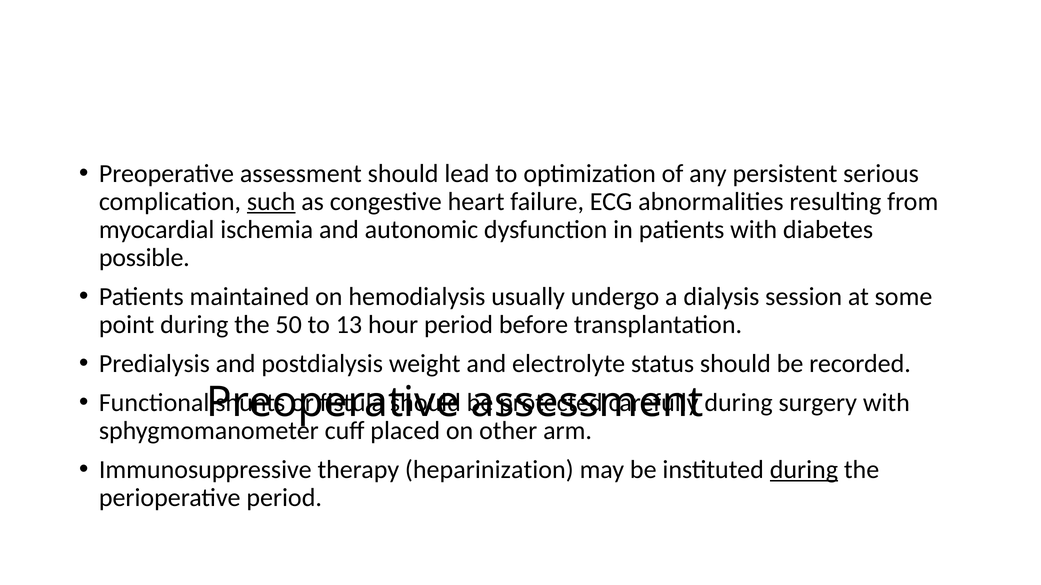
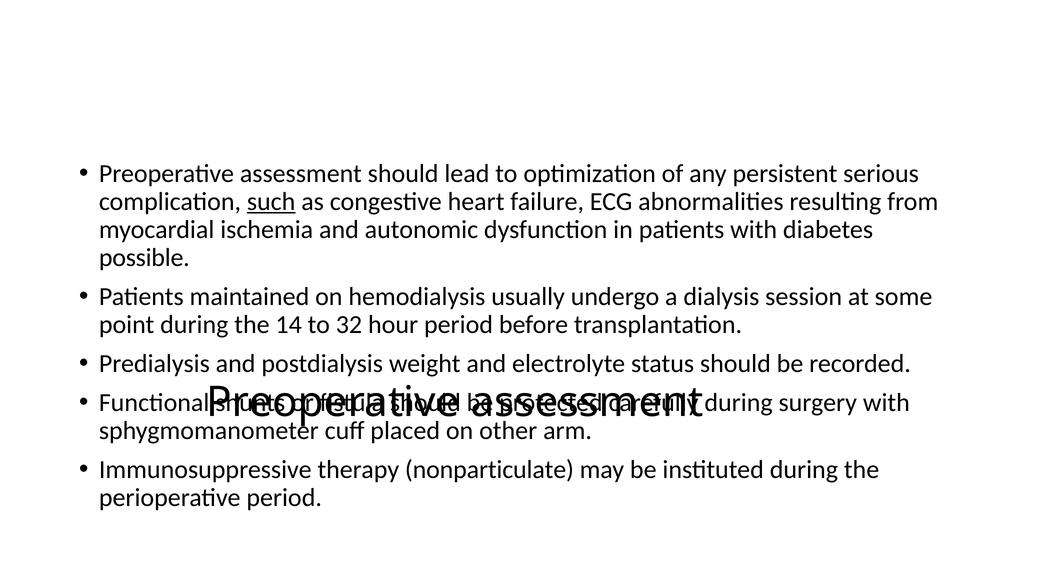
50: 50 -> 14 (289, 325)
13: 13 -> 32 (349, 325)
heparinization: heparinization -> nonparticulate (489, 470)
during underline: present -> none (804, 470)
